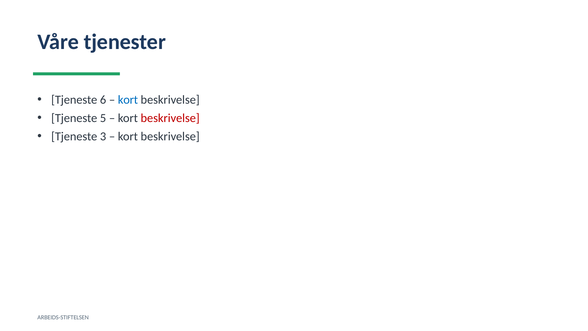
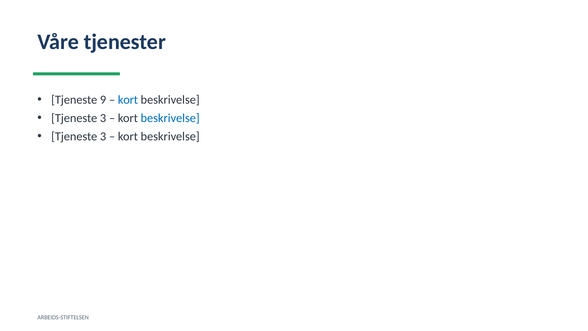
6: 6 -> 9 (103, 100)
5: 5 -> 3 (103, 118)
beskrivelse colour: red -> blue (170, 118)
